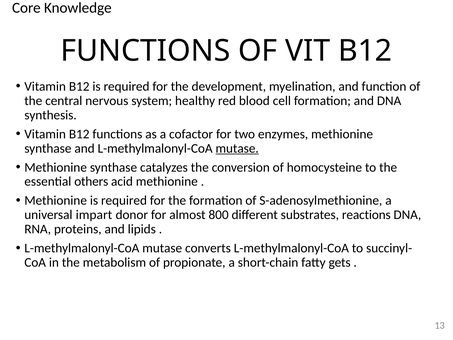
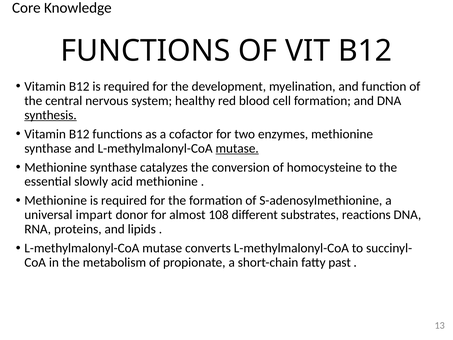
synthesis underline: none -> present (51, 115)
others: others -> slowly (91, 181)
800: 800 -> 108 (219, 215)
gets: gets -> past (340, 262)
